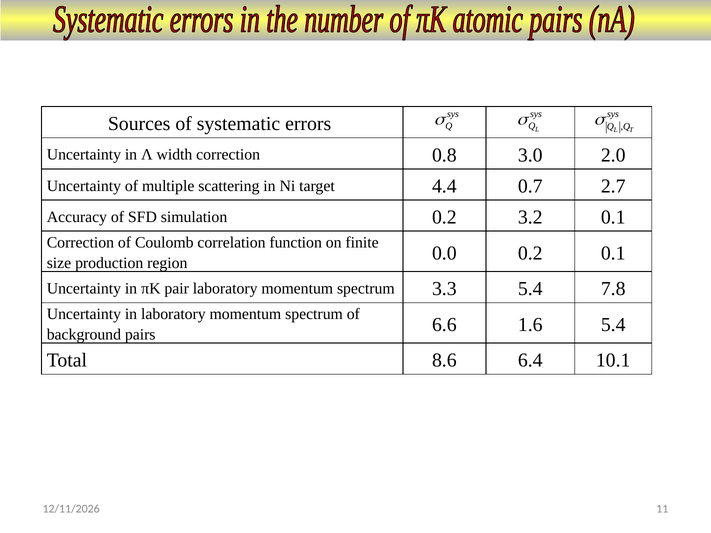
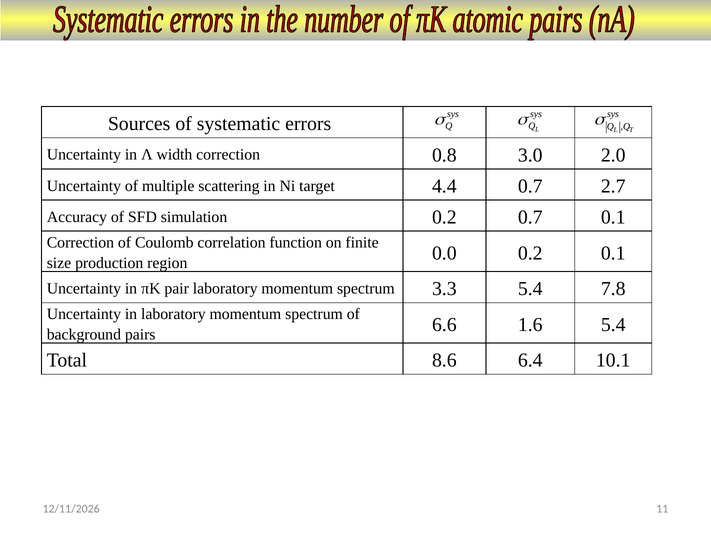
0.2 3.2: 3.2 -> 0.7 (530, 217)
